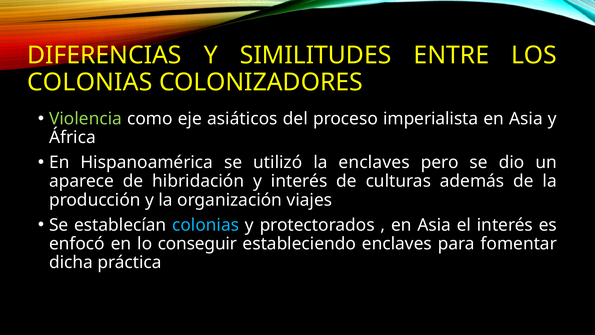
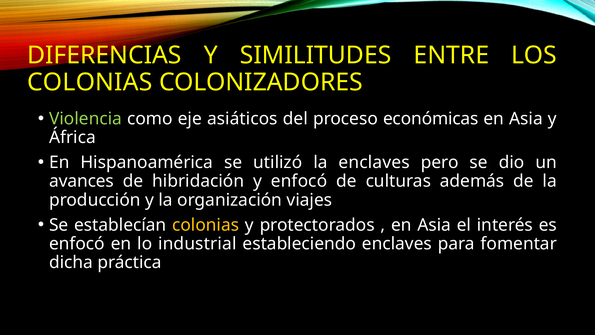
imperialista: imperialista -> económicas (431, 119)
aparece: aparece -> avances (82, 181)
y interés: interés -> enfocó (299, 181)
colonias colour: light blue -> yellow (206, 225)
conseguir: conseguir -> industrial (197, 243)
